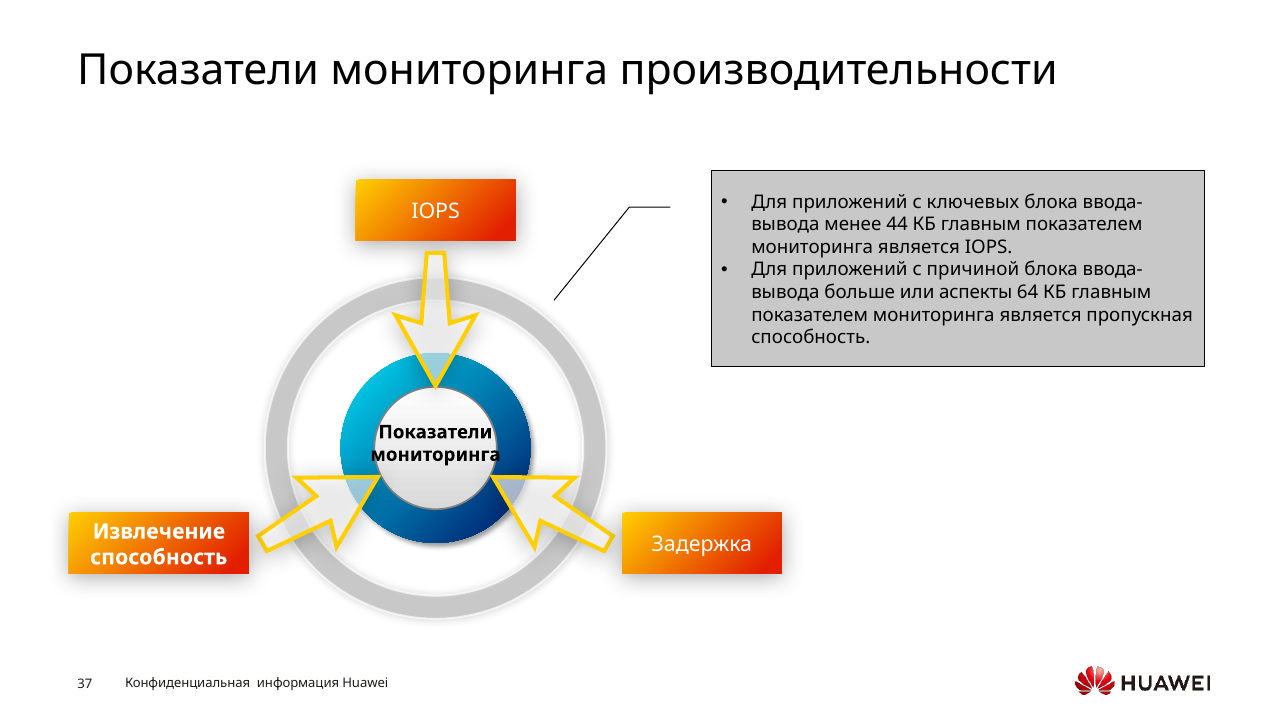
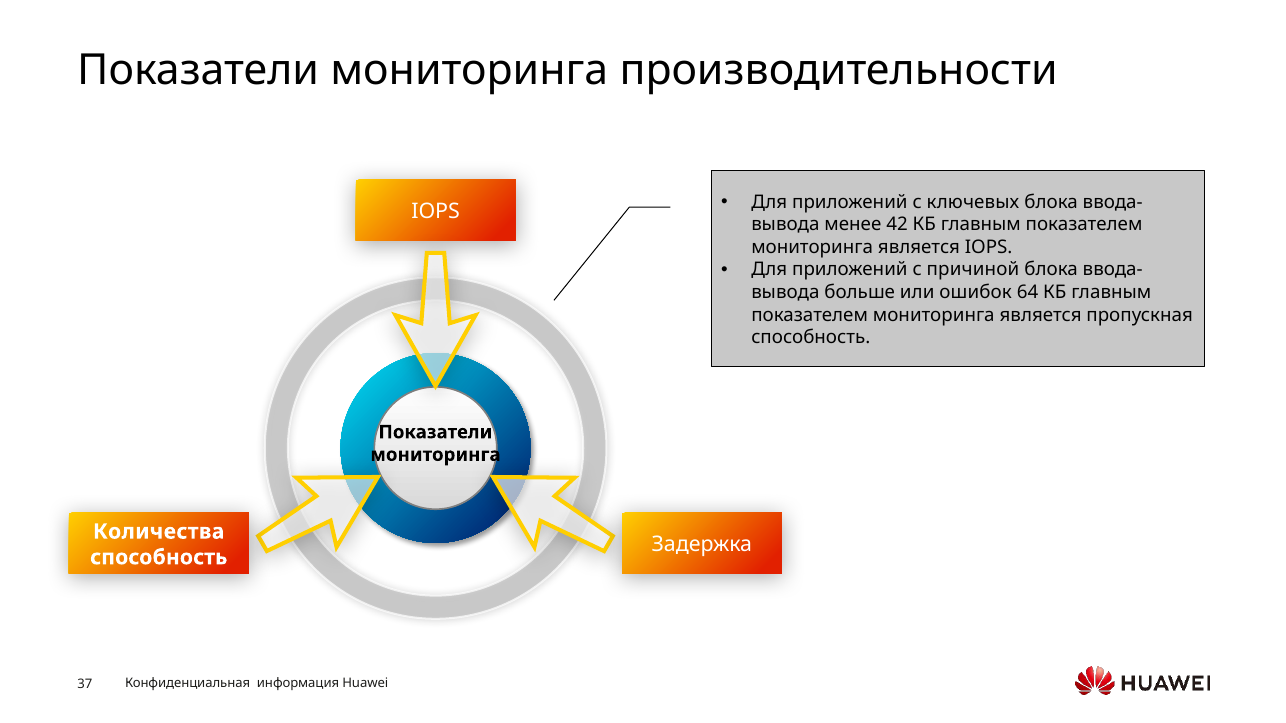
44: 44 -> 42 (897, 225)
аспекты: аспекты -> ошибок (976, 292)
Извлечение: Извлечение -> Количества (159, 532)
